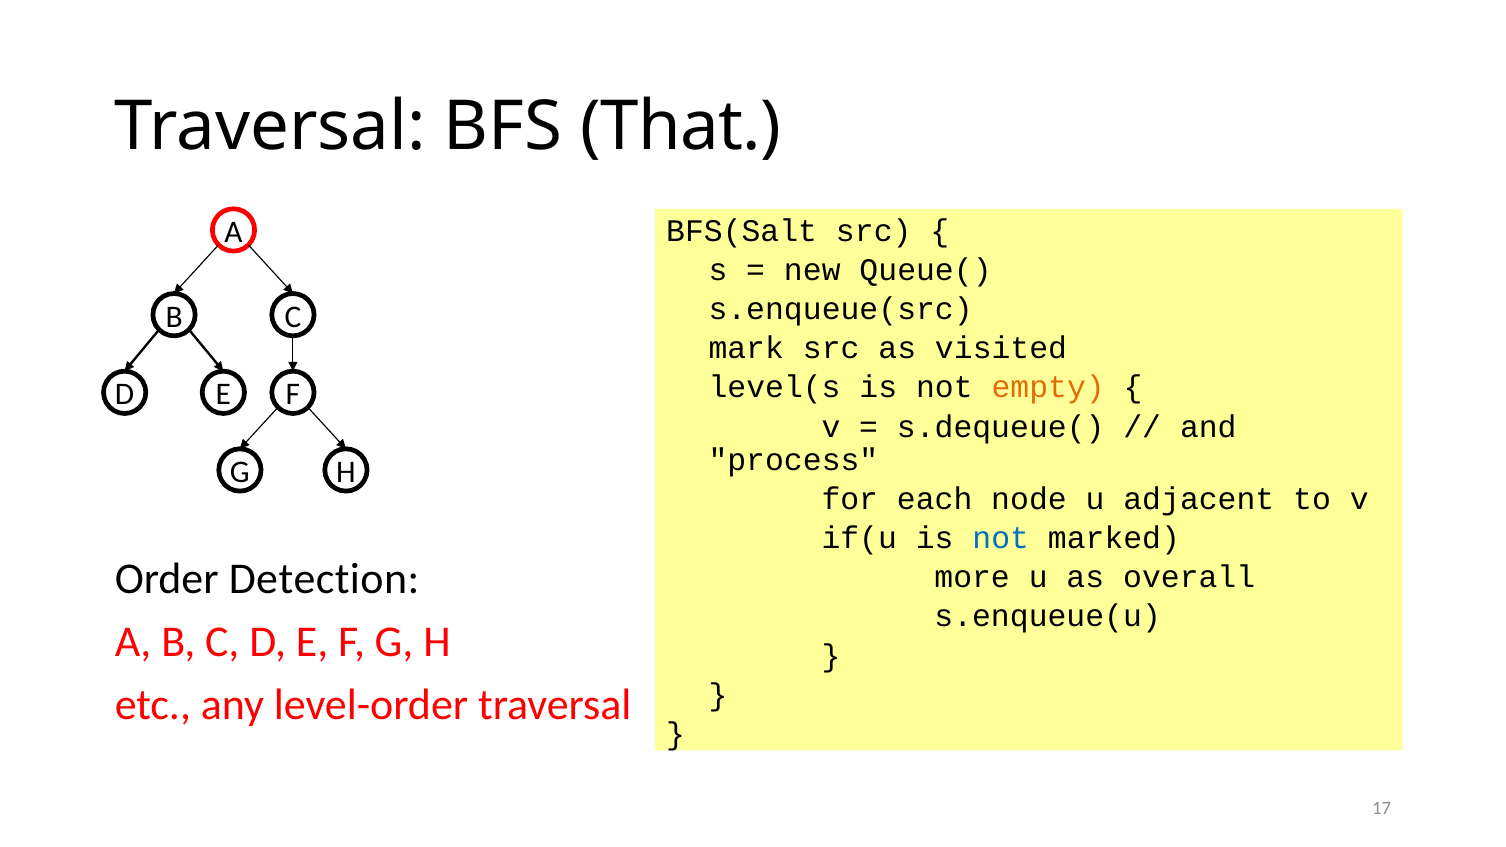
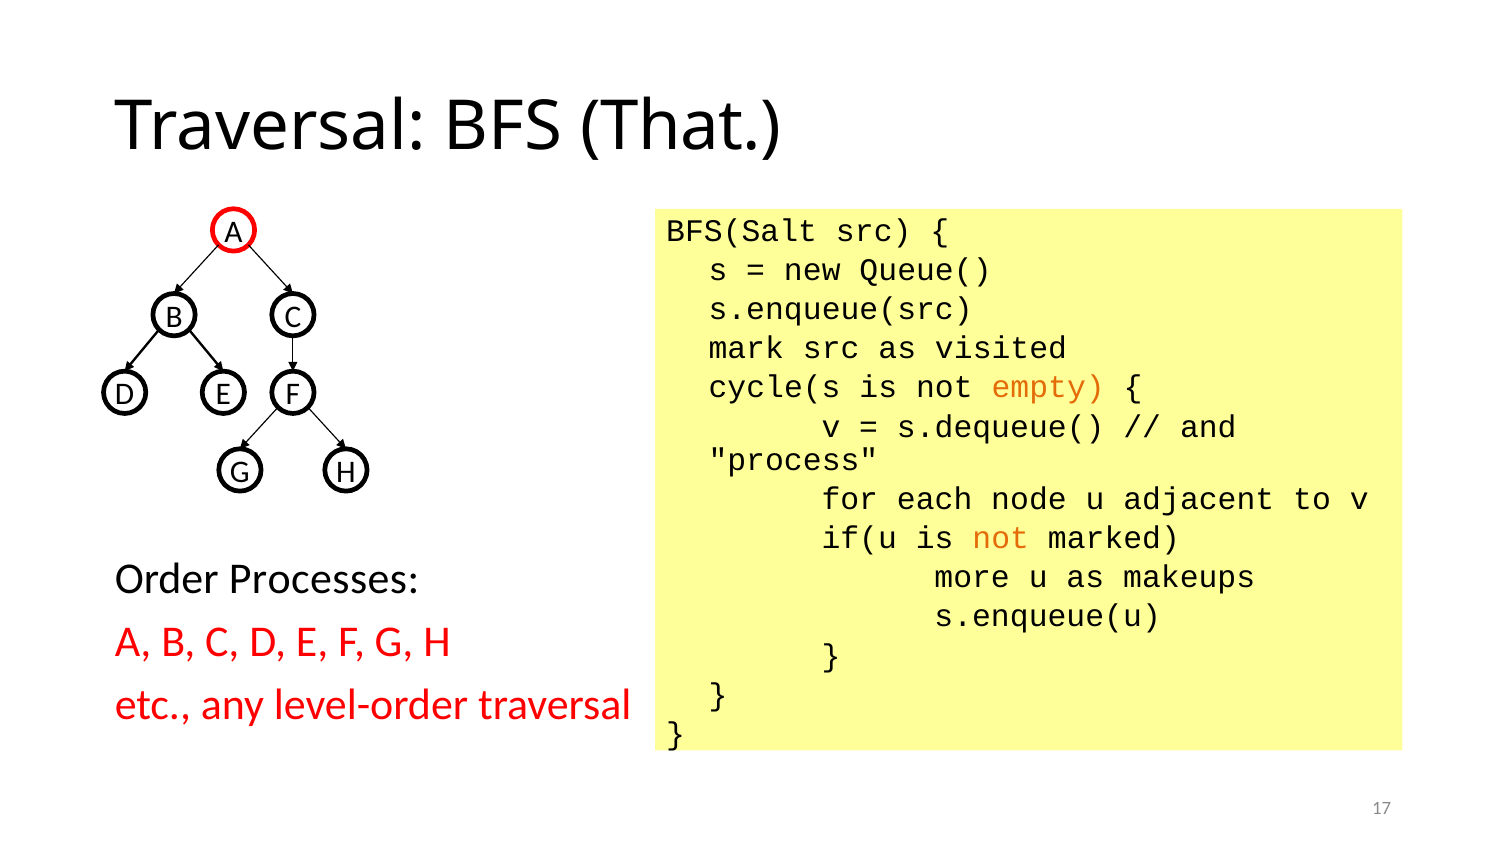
level(s: level(s -> cycle(s (775, 388)
not colour: blue -> orange (1001, 538)
Detection: Detection -> Processes (324, 579)
overall: overall -> makeups (1189, 577)
